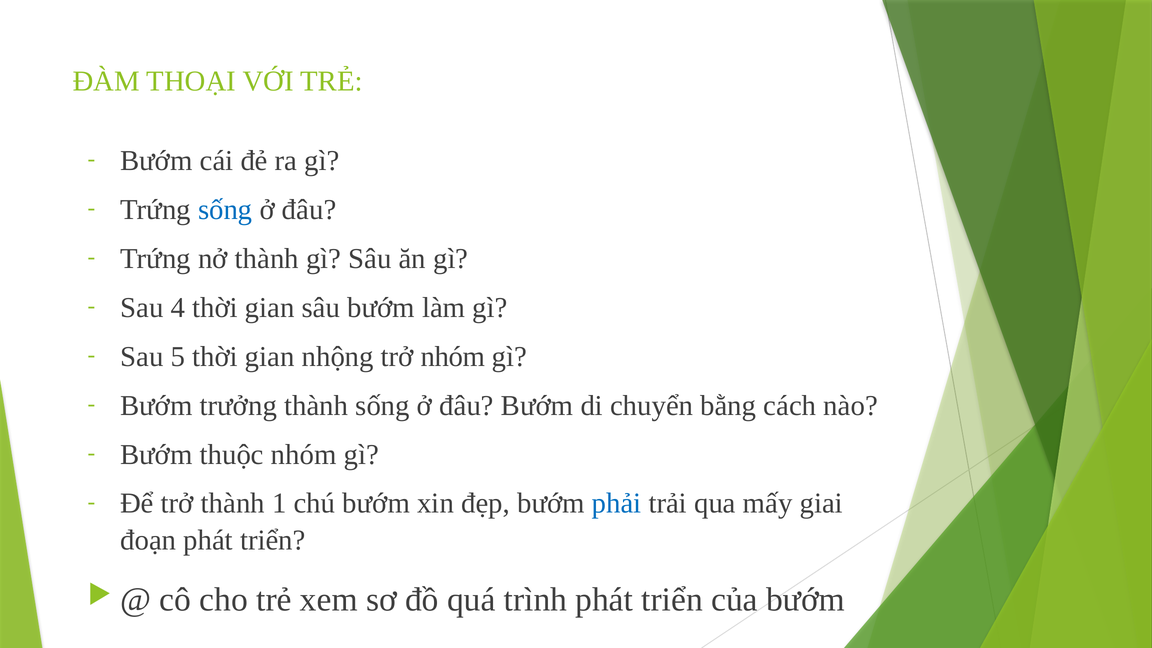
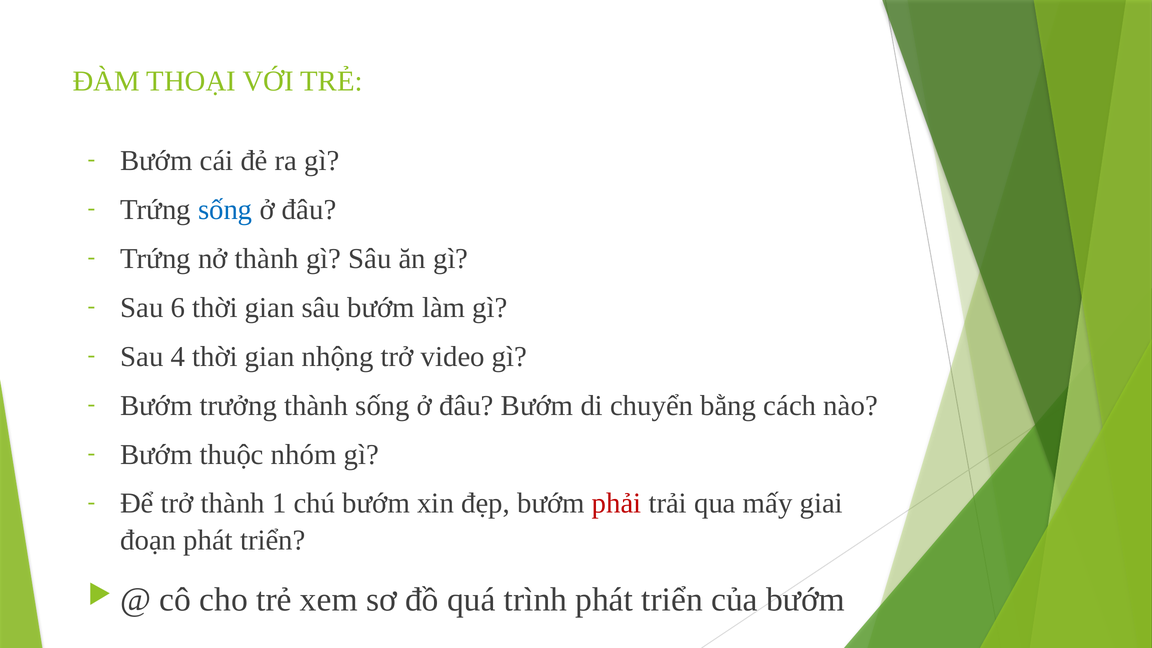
4: 4 -> 6 (178, 308)
5: 5 -> 4 (178, 357)
trở nhóm: nhóm -> video (453, 357)
phải colour: blue -> red (617, 503)
